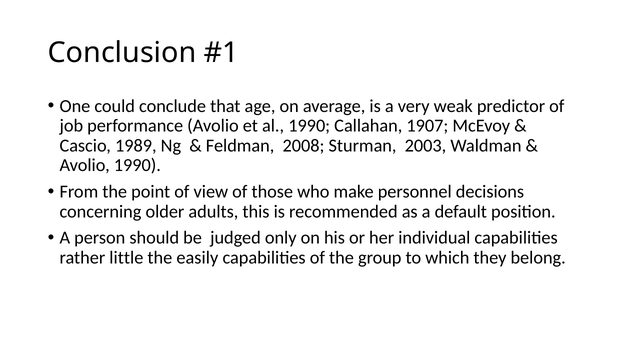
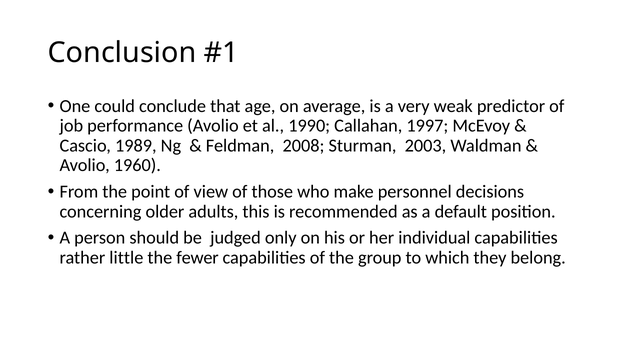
1907: 1907 -> 1997 (427, 126)
Avolio 1990: 1990 -> 1960 (137, 165)
easily: easily -> fewer (198, 257)
